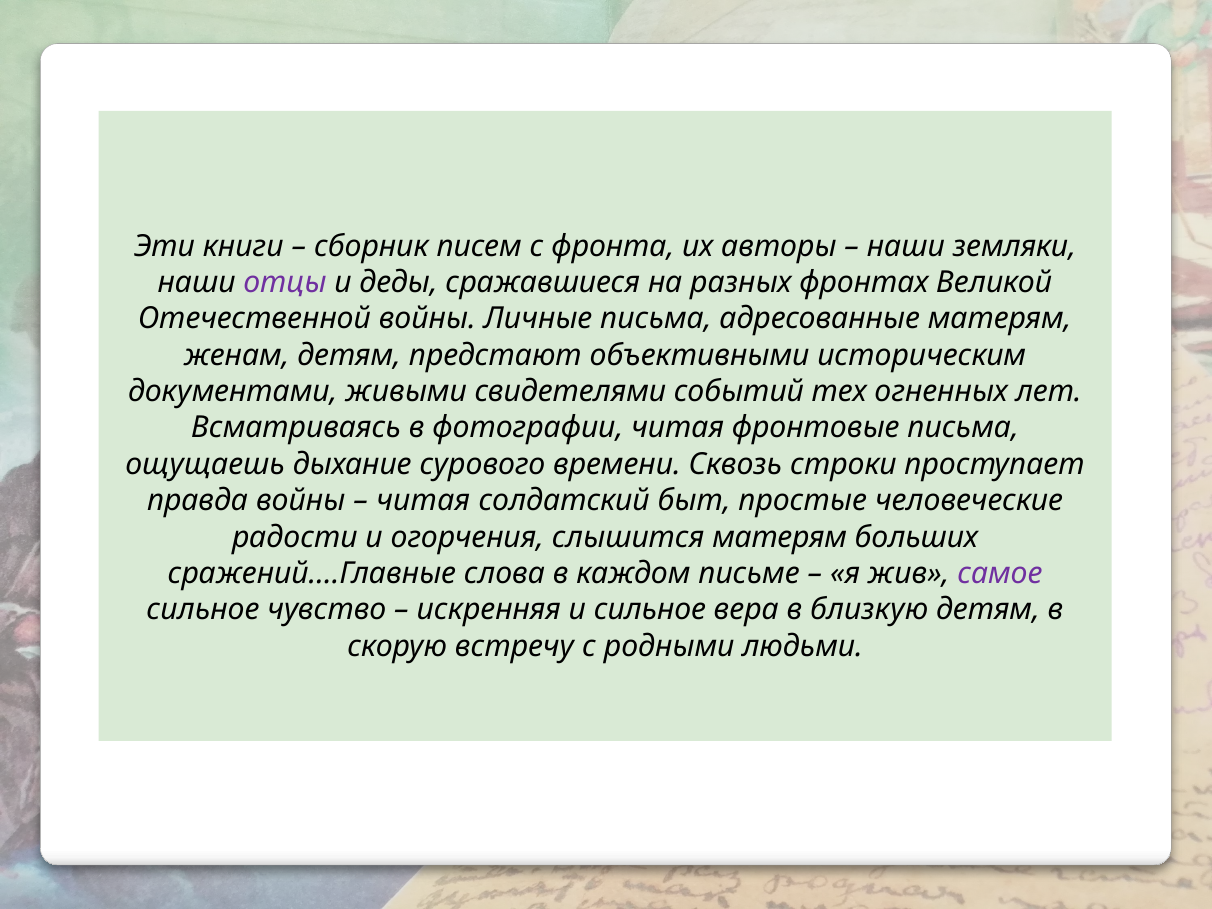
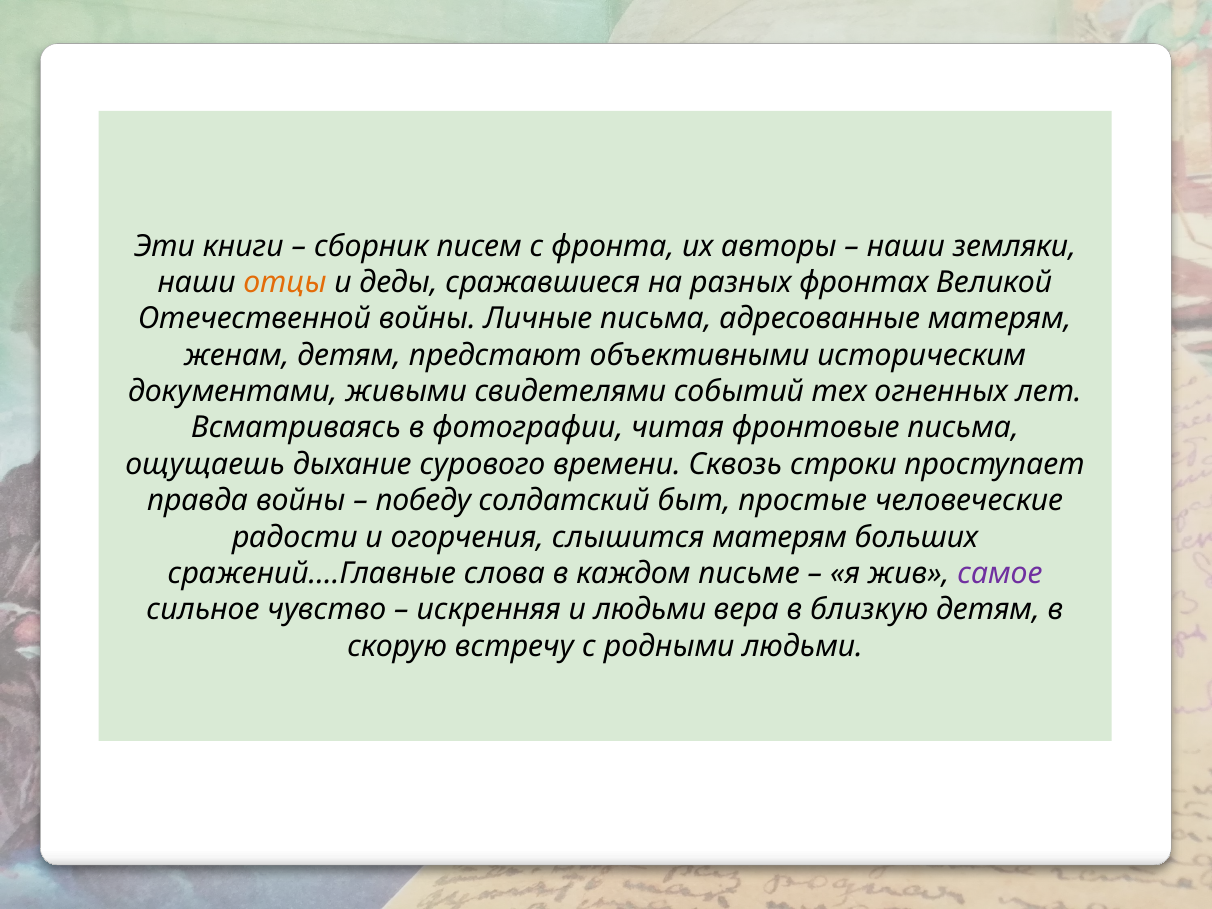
отцы colour: purple -> orange (285, 283)
читая: читая -> победу (423, 501)
и сильное: сильное -> людьми (650, 610)
